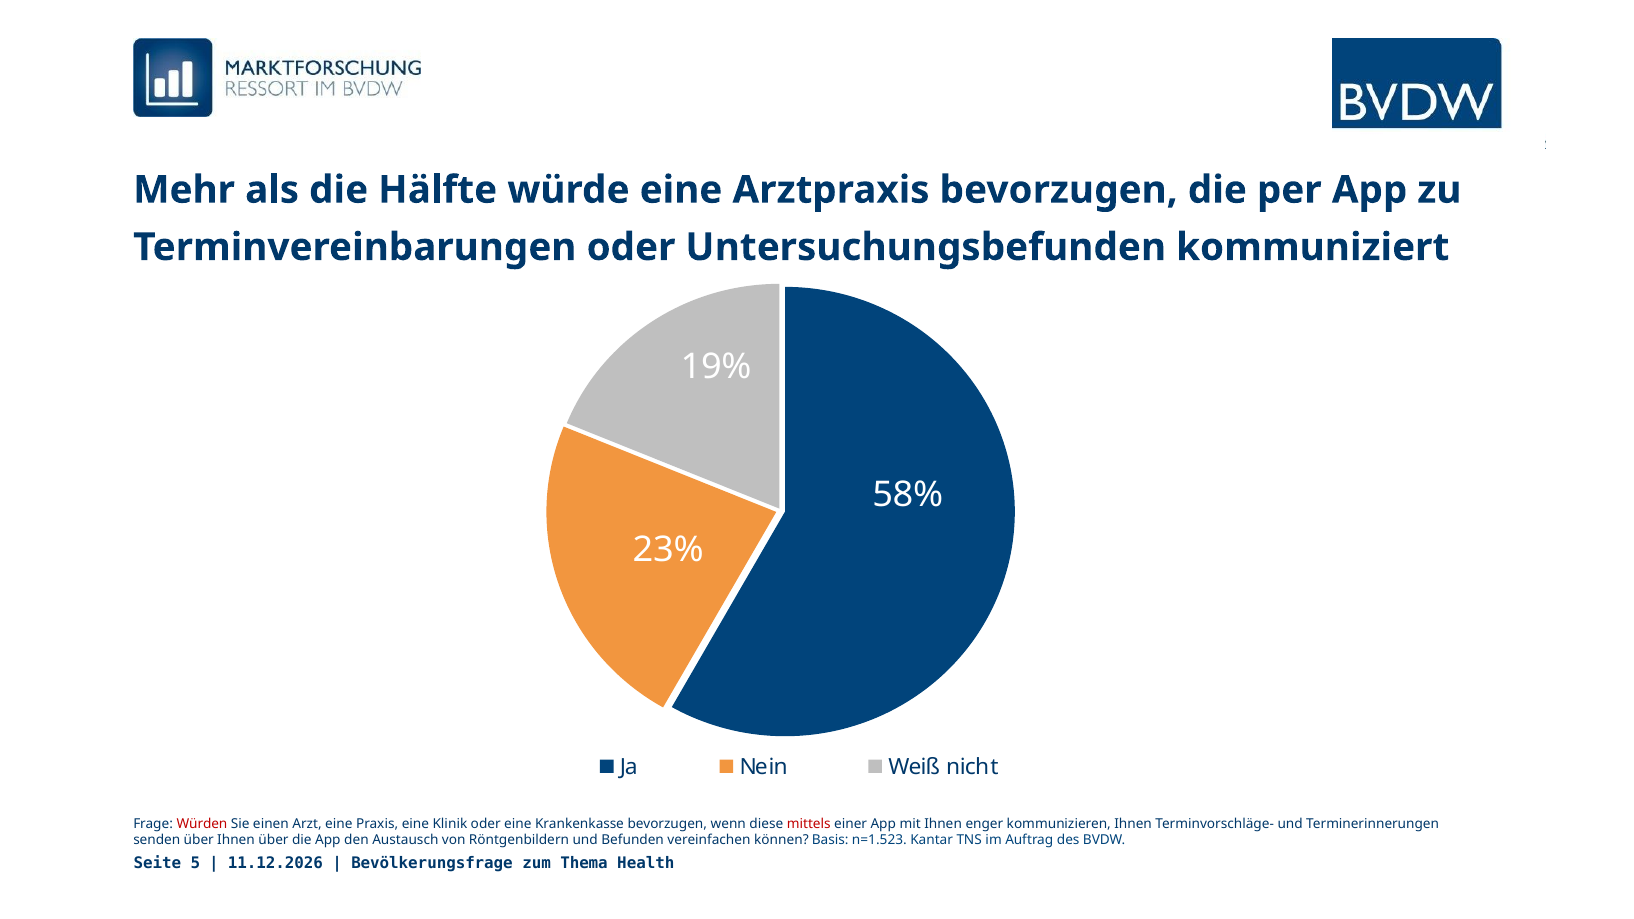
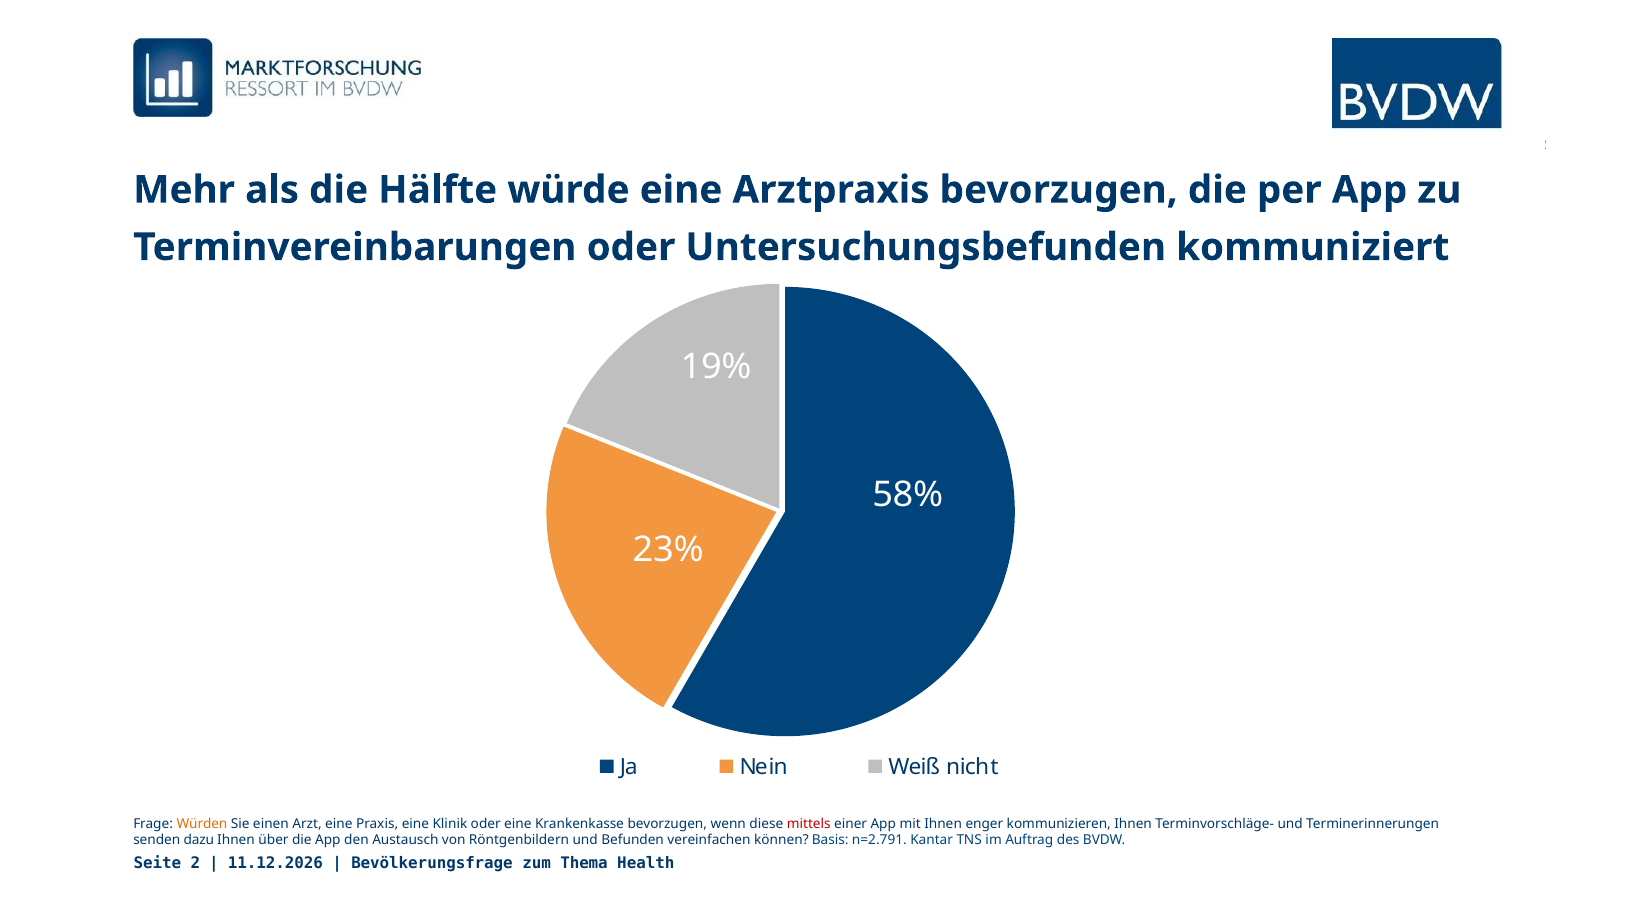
Würden colour: red -> orange (202, 824)
senden über: über -> dazu (199, 840)
n=1.523: n=1.523 -> n=2.791 (879, 840)
5: 5 -> 2 (195, 863)
